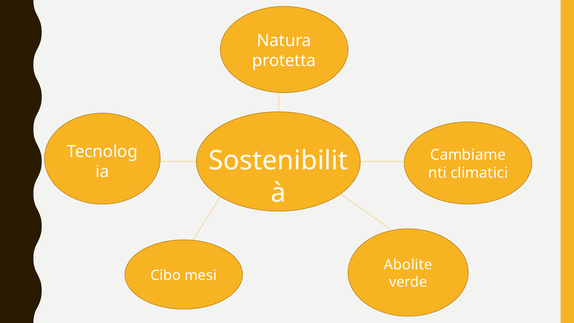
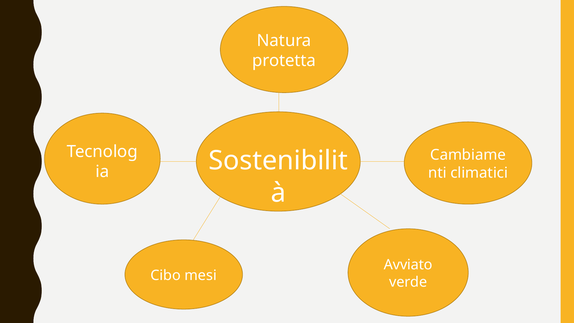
Abolite: Abolite -> Avviato (408, 265)
